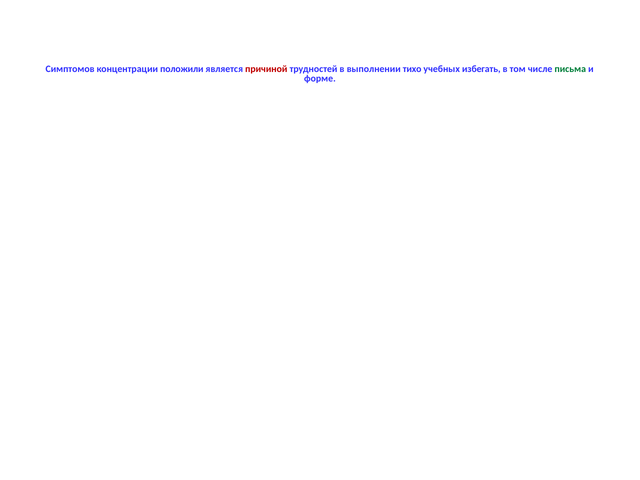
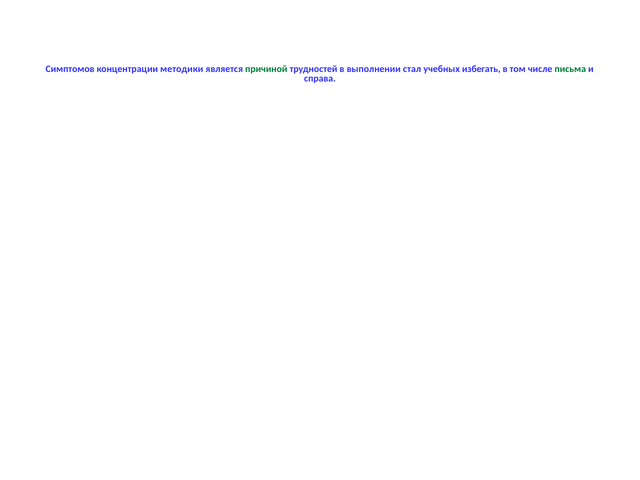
положили: положили -> методики (182, 69)
причиной colour: red -> green (266, 69)
тихо: тихо -> стал (412, 69)
форме: форме -> справа (320, 78)
